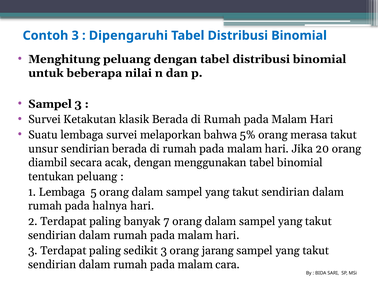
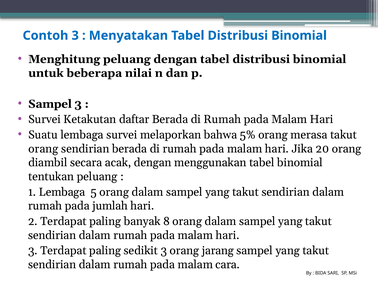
Dipengaruhi: Dipengaruhi -> Menyatakan (128, 35)
klasik: klasik -> daftar (134, 119)
unsur: unsur -> orang (43, 149)
halnya: halnya -> jumlah (110, 206)
7: 7 -> 8 (167, 221)
